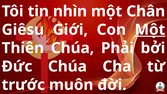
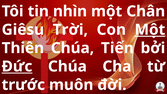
Giới: Giới -> Trời (70, 30)
Phải: Phải -> Tiến (117, 48)
Đức underline: none -> present (17, 66)
